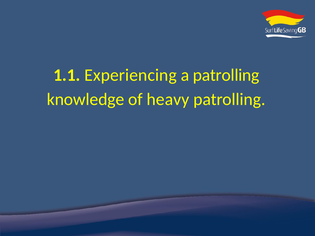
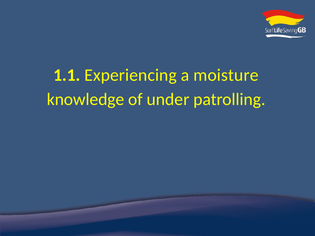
a patrolling: patrolling -> moisture (226, 75)
heavy: heavy -> under (168, 99)
